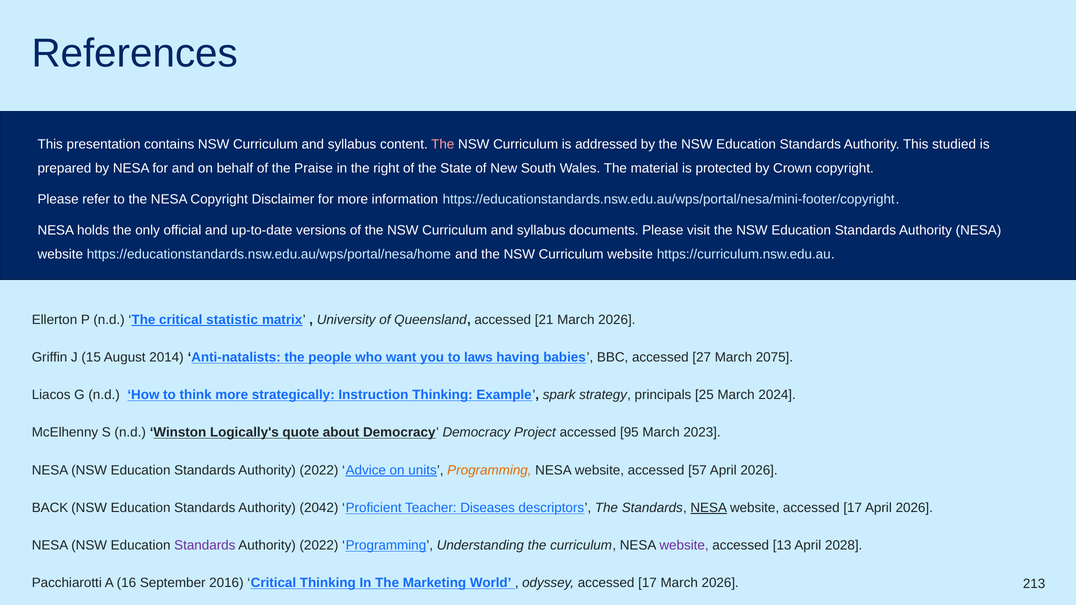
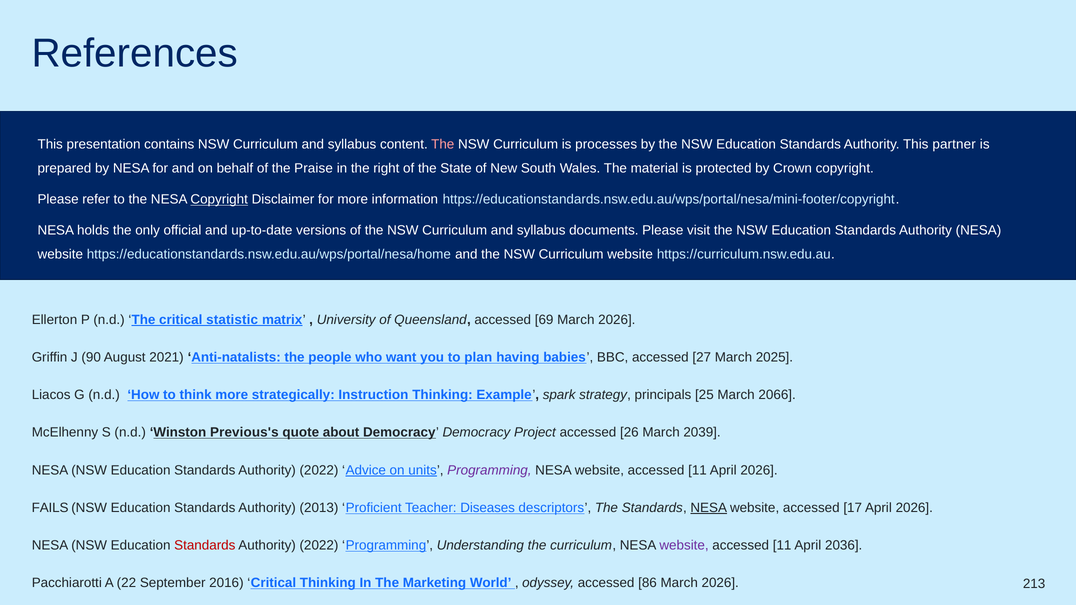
addressed: addressed -> processes (606, 144)
studied: studied -> partner (954, 144)
Copyright underline: none -> present (219, 199)
21: 21 -> 69 (544, 320)
15: 15 -> 90 (91, 357)
2014: 2014 -> 2021 (167, 357)
laws: laws -> plan (478, 357)
2075: 2075 -> 2025 (774, 357)
2024: 2024 -> 2066 (777, 395)
Logically's: Logically's -> Previous's (244, 433)
95: 95 -> 26 (629, 433)
2023: 2023 -> 2039 (702, 433)
Programming colour: orange -> purple (489, 470)
57: 57 -> 11 (698, 470)
BACK: BACK -> FAILS (50, 508)
2042: 2042 -> 2013 (319, 508)
Standards colour: purple -> red (205, 546)
13: 13 -> 11 (782, 546)
2028: 2028 -> 2036 (844, 546)
16: 16 -> 22 (126, 583)
odyssey accessed 17: 17 -> 86 (648, 583)
